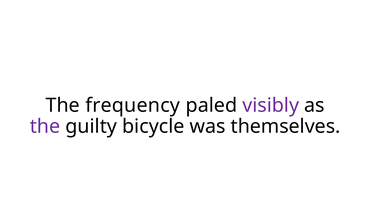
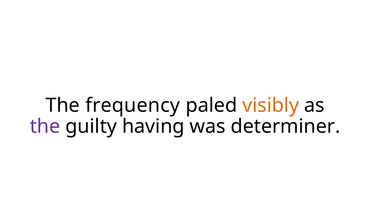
visibly colour: purple -> orange (271, 106)
bicycle: bicycle -> having (153, 127)
themselves: themselves -> determiner (286, 127)
